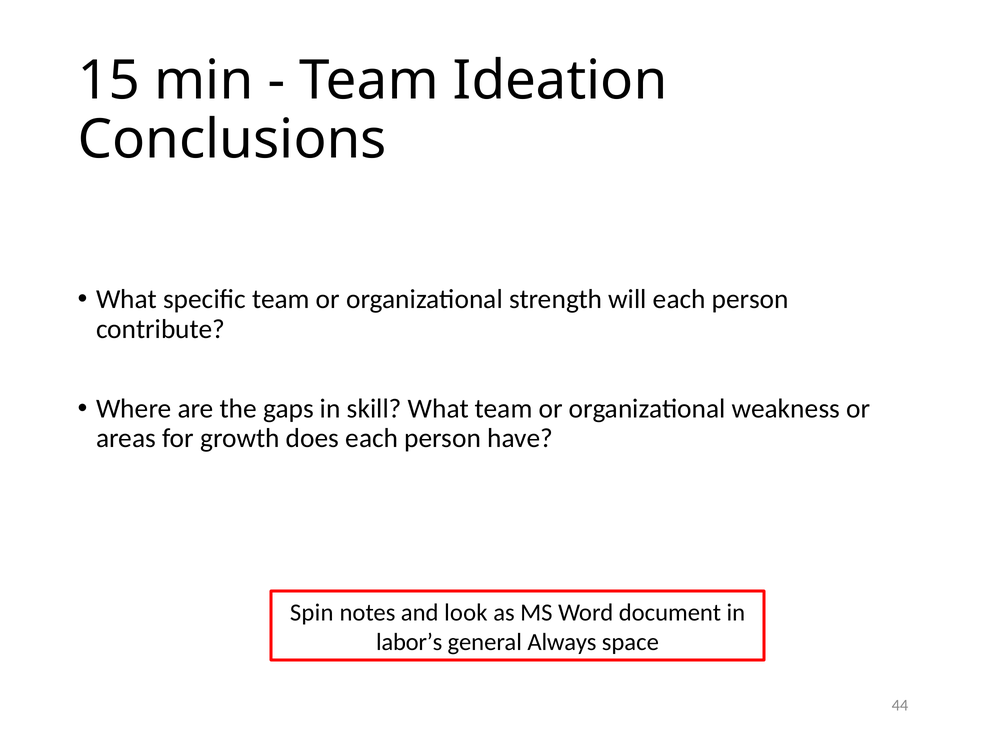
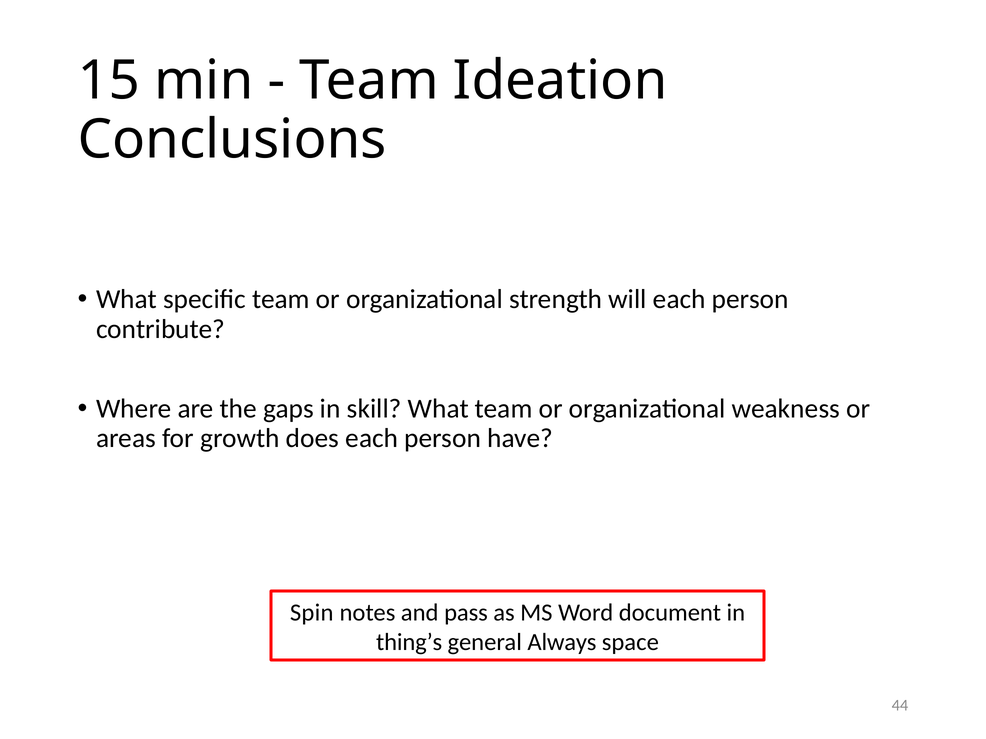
look: look -> pass (466, 613)
labor’s: labor’s -> thing’s (409, 643)
